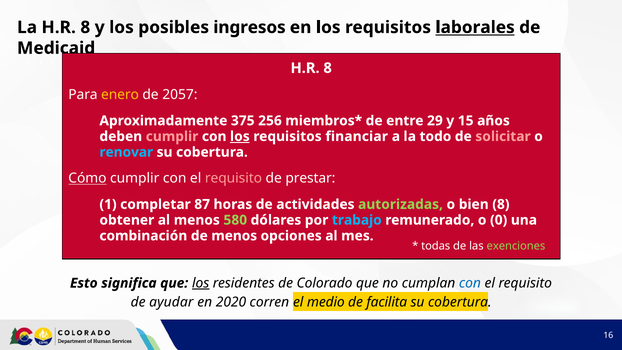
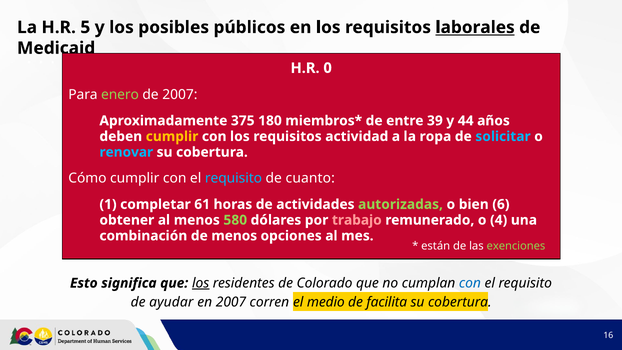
La H.R 8: 8 -> 5 (85, 27)
ingresos: ingresos -> públicos (249, 27)
8: 8 -> 0 (328, 68)
enero colour: yellow -> light green (120, 95)
de 2057: 2057 -> 2007 (180, 95)
256: 256 -> 180 (270, 121)
29: 29 -> 39 (435, 121)
15: 15 -> 44 (466, 121)
cumplir colour: pink -> yellow (172, 136)
los underline: present -> none (240, 136)
financiar: financiar -> actividad (357, 136)
todo: todo -> ropa (435, 136)
solicitar colour: pink -> light blue (503, 136)
Cómo underline: present -> none (87, 178)
requisito colour: pink -> light blue (233, 178)
prestar: prestar -> cuanto (310, 178)
87: 87 -> 61 (202, 204)
bien 8: 8 -> 6 (501, 204)
trabajo colour: light blue -> pink (357, 220)
0: 0 -> 4 (499, 220)
todas: todas -> están (436, 246)
en 2020: 2020 -> 2007 (231, 302)
